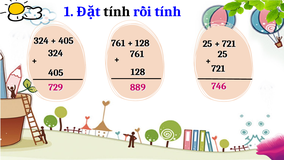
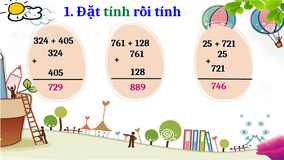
tính colour: black -> green (117, 12)
